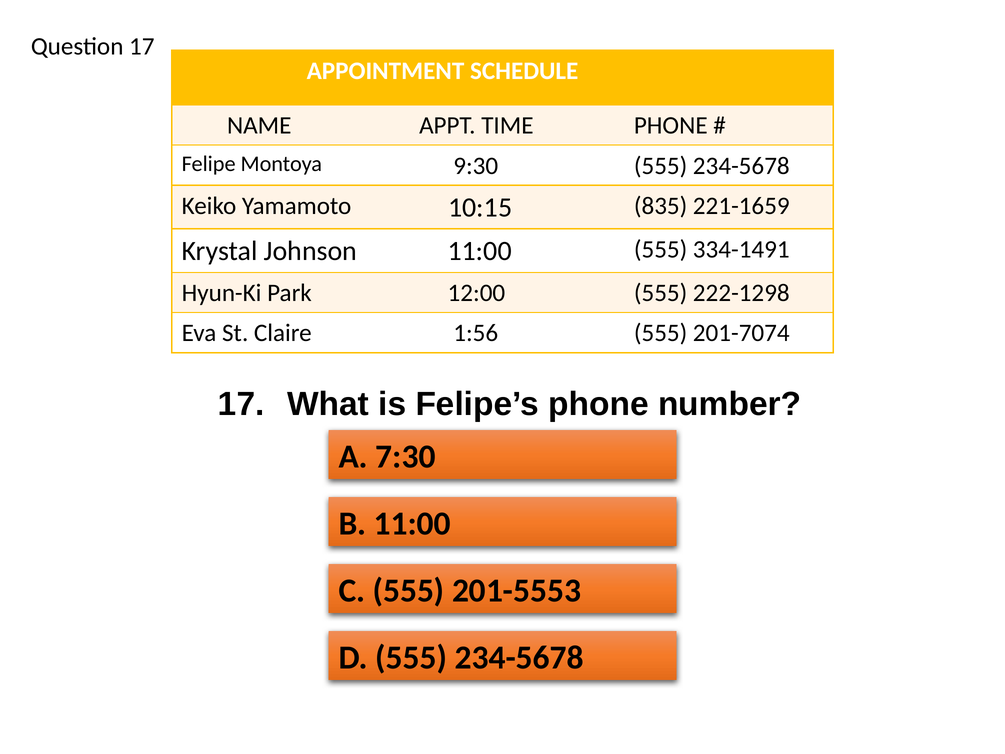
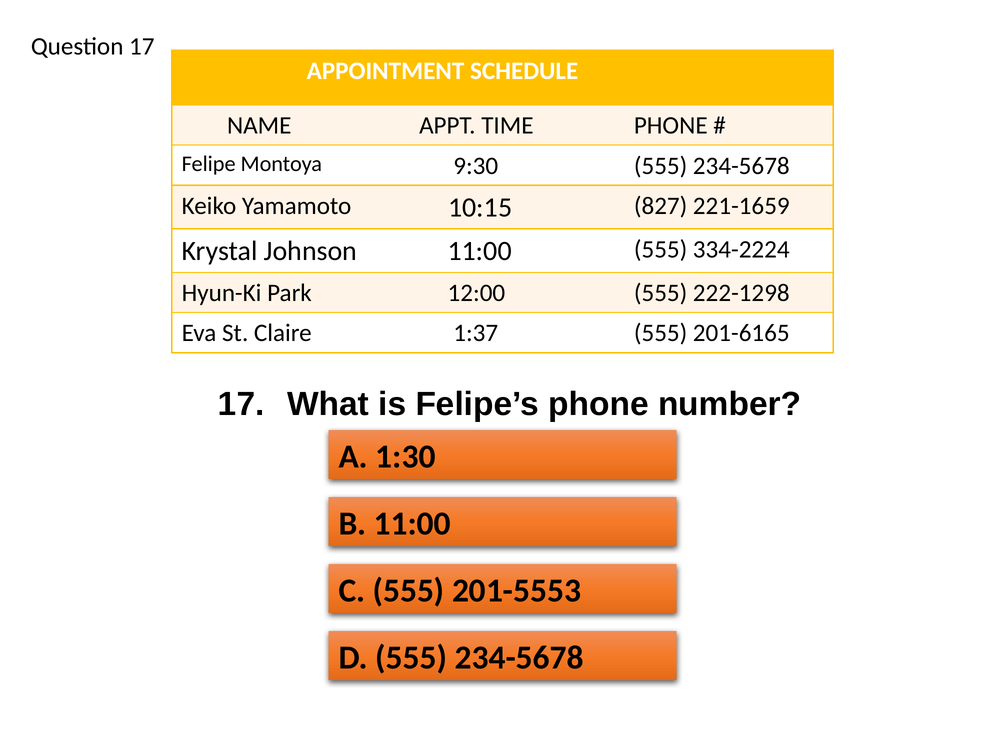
835: 835 -> 827 (661, 206)
334-1491: 334-1491 -> 334-2224 (741, 249)
1:56: 1:56 -> 1:37 (476, 333)
201-7074: 201-7074 -> 201-6165 (741, 333)
7:30: 7:30 -> 1:30 (406, 457)
